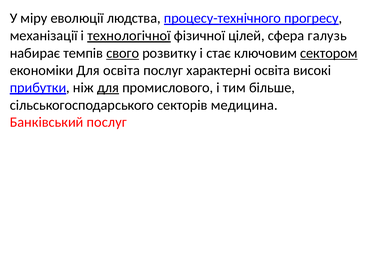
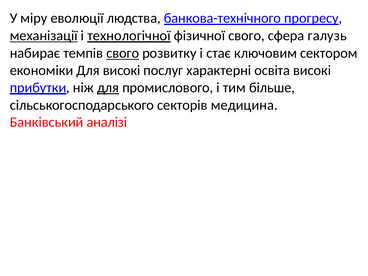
процесу-технічного: процесу-технічного -> банкова-технічного (222, 18)
механізації underline: none -> present (44, 36)
фізичної цілей: цілей -> свого (246, 36)
сектором underline: present -> none (329, 53)
Для освіта: освіта -> високі (122, 70)
Банківський послуг: послуг -> аналізі (107, 122)
